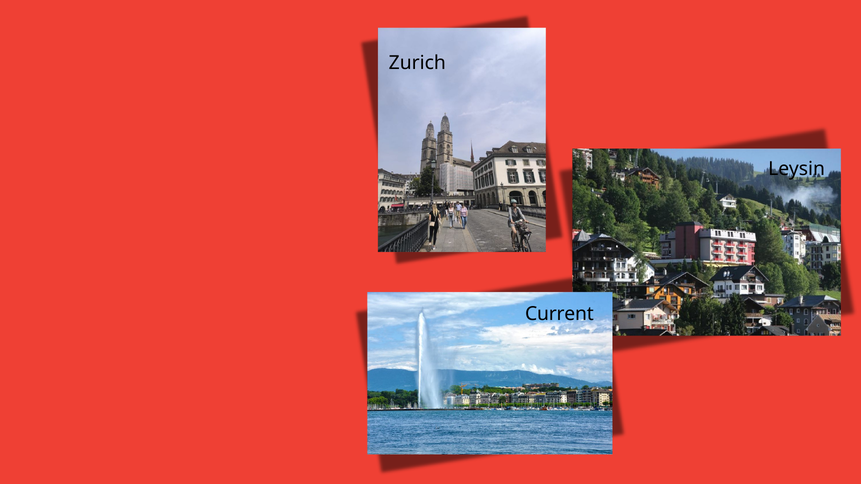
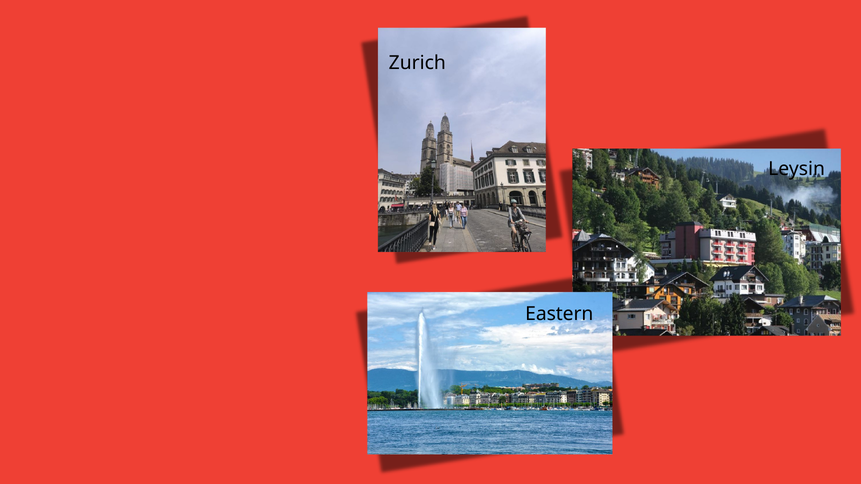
Current: Current -> Eastern (559, 314)
